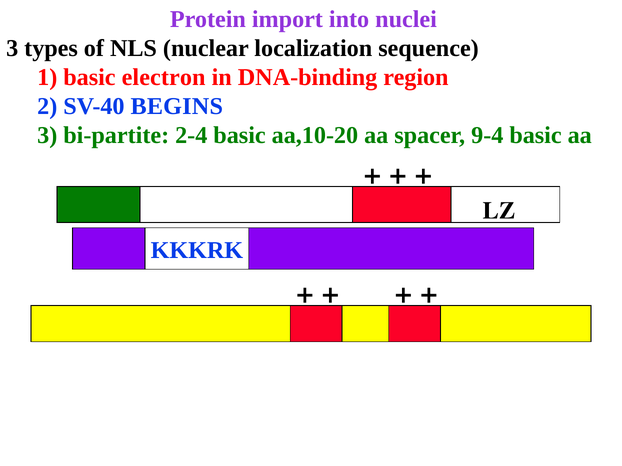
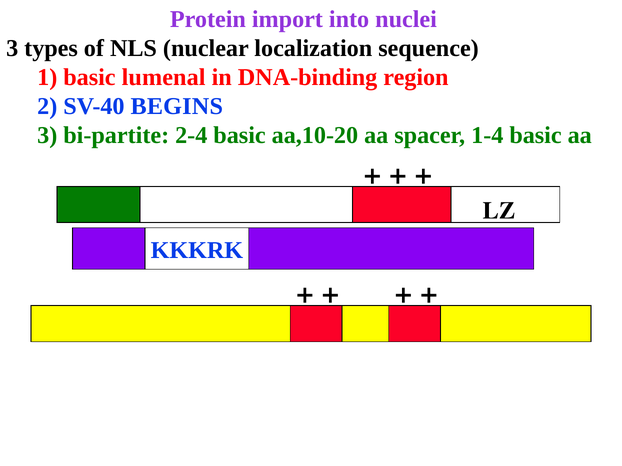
electron: electron -> lumenal (164, 77)
9-4: 9-4 -> 1-4 (487, 135)
